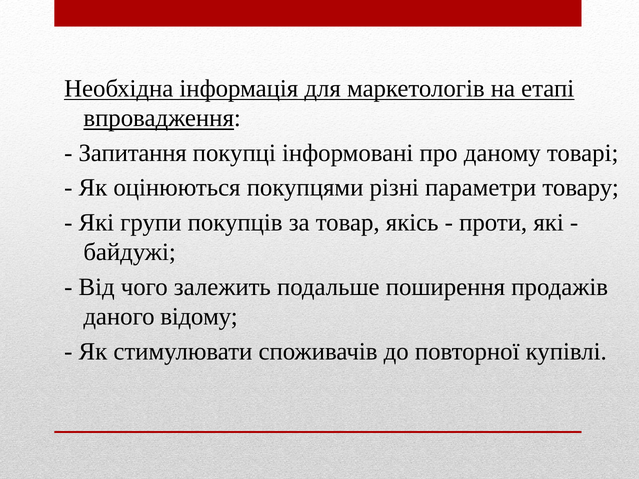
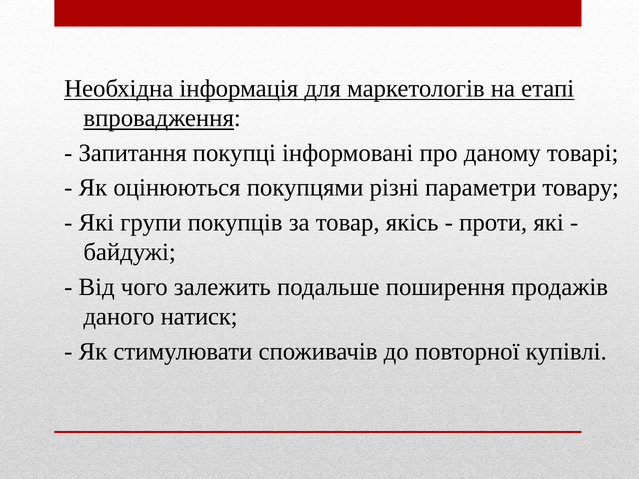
відому: відому -> натиск (199, 317)
